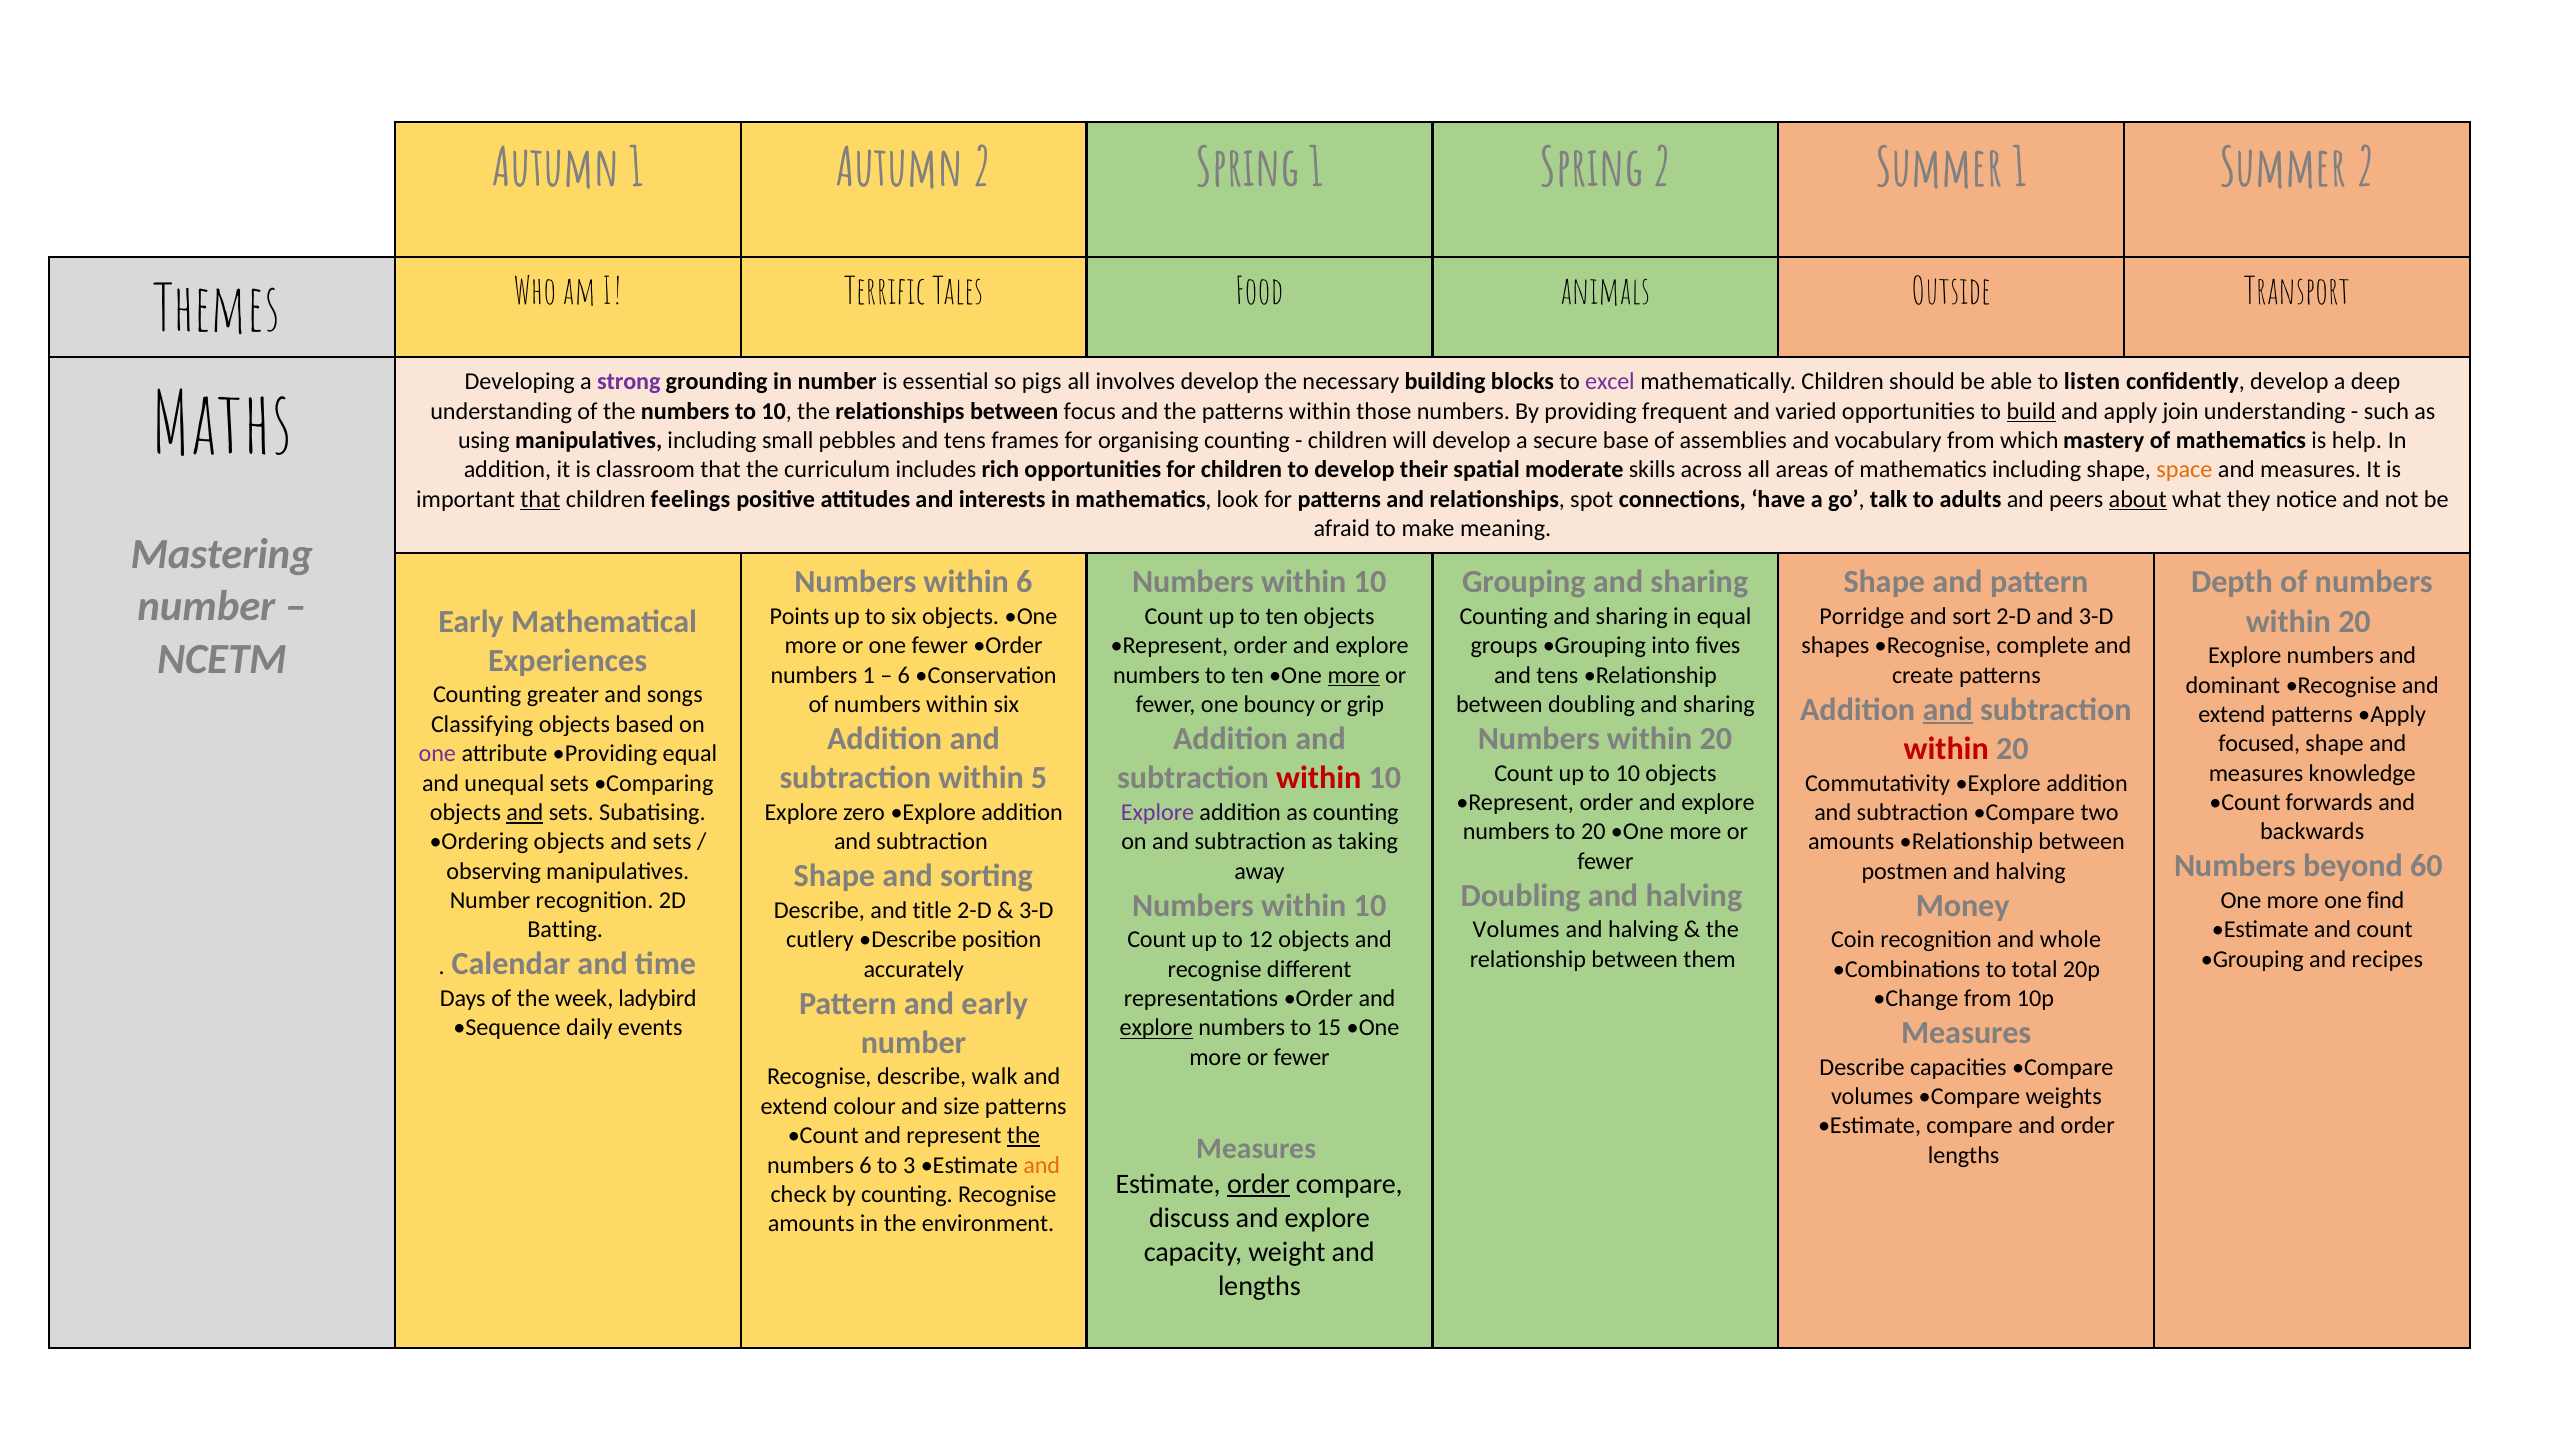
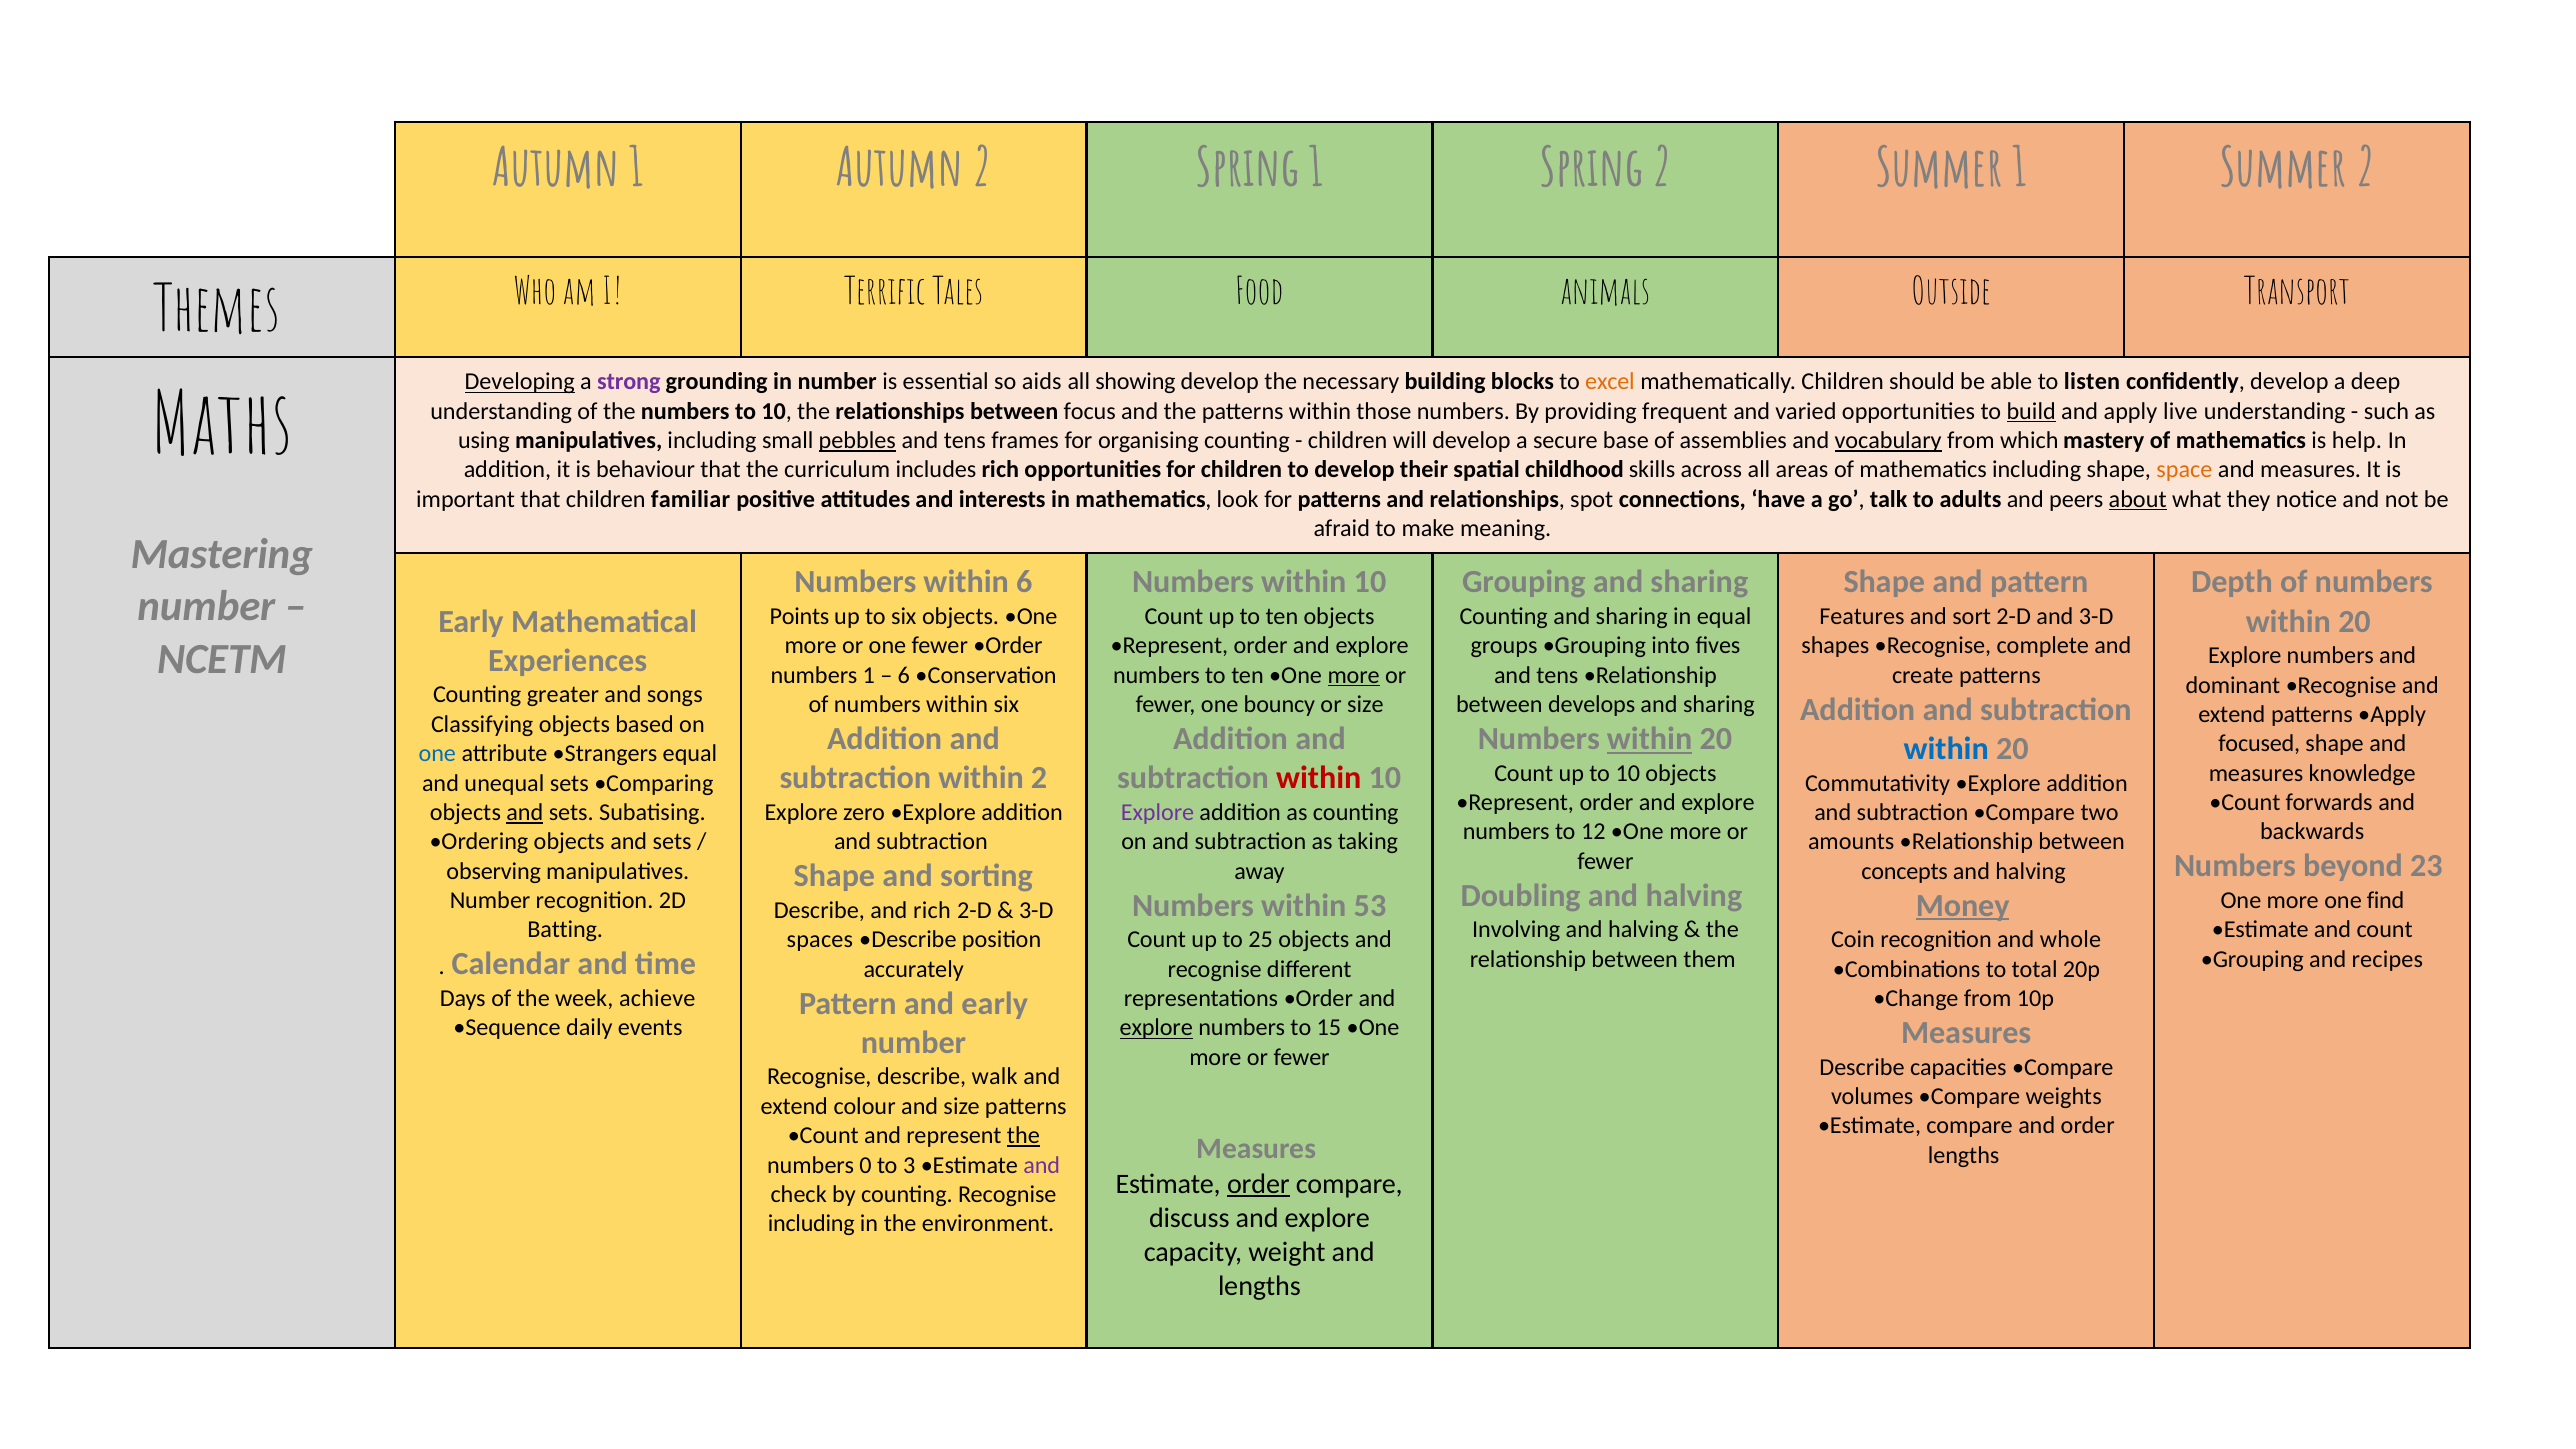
Developing underline: none -> present (520, 382)
pigs: pigs -> aids (1042, 382)
involves: involves -> showing (1135, 382)
excel colour: purple -> orange (1610, 382)
join: join -> live (2180, 411)
pebbles underline: none -> present (857, 441)
vocabulary underline: none -> present (1888, 441)
classroom: classroom -> behaviour (646, 470)
moderate: moderate -> childhood (1574, 470)
that underline: present -> none (540, 499)
feelings: feelings -> familiar (691, 499)
Porridge: Porridge -> Features (1862, 616)
or grip: grip -> size (1365, 705)
between doubling: doubling -> develops (1592, 705)
and underline: present -> none (1948, 710)
within underline: none -> present (1650, 739)
within colour: red -> blue (1946, 749)
one colour: purple -> blue (437, 754)
attribute Providing: Providing -> Strangers (605, 754)
within 5: 5 -> 2 (1039, 778)
to 20: 20 -> 12 (1593, 832)
60: 60 -> 23 (2426, 866)
postmen: postmen -> concepts (1905, 871)
10: 10 -> 53 (1370, 906)
Money underline: none -> present (1963, 906)
and title: title -> rich (932, 910)
Volumes: Volumes -> Involving (1516, 930)
cutlery: cutlery -> spaces (820, 940)
12: 12 -> 25 (1261, 940)
ladybird: ladybird -> achieve (657, 998)
numbers 6: 6 -> 0 (865, 1165)
and colour: orange -> purple (1042, 1165)
amounts: amounts -> including (811, 1224)
